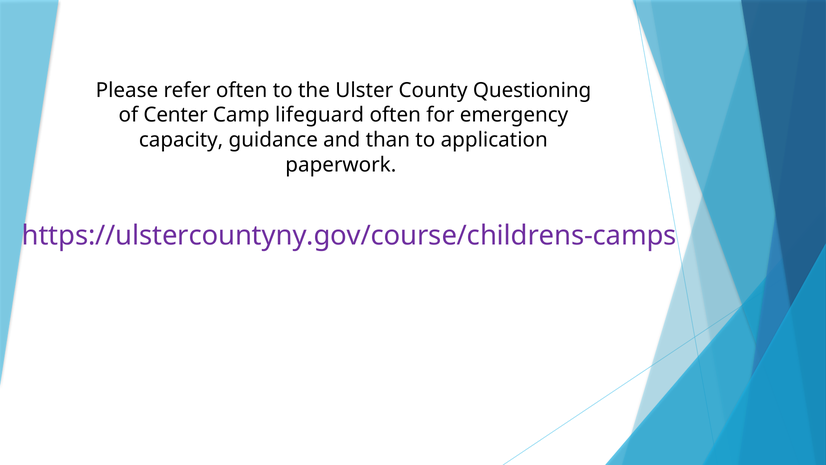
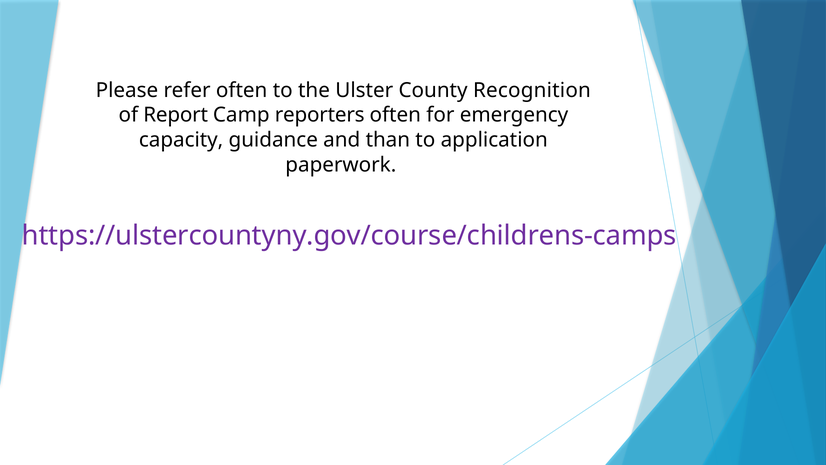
Questioning: Questioning -> Recognition (532, 90)
Center: Center -> Report (176, 115)
lifeguard: lifeguard -> reporters (320, 115)
